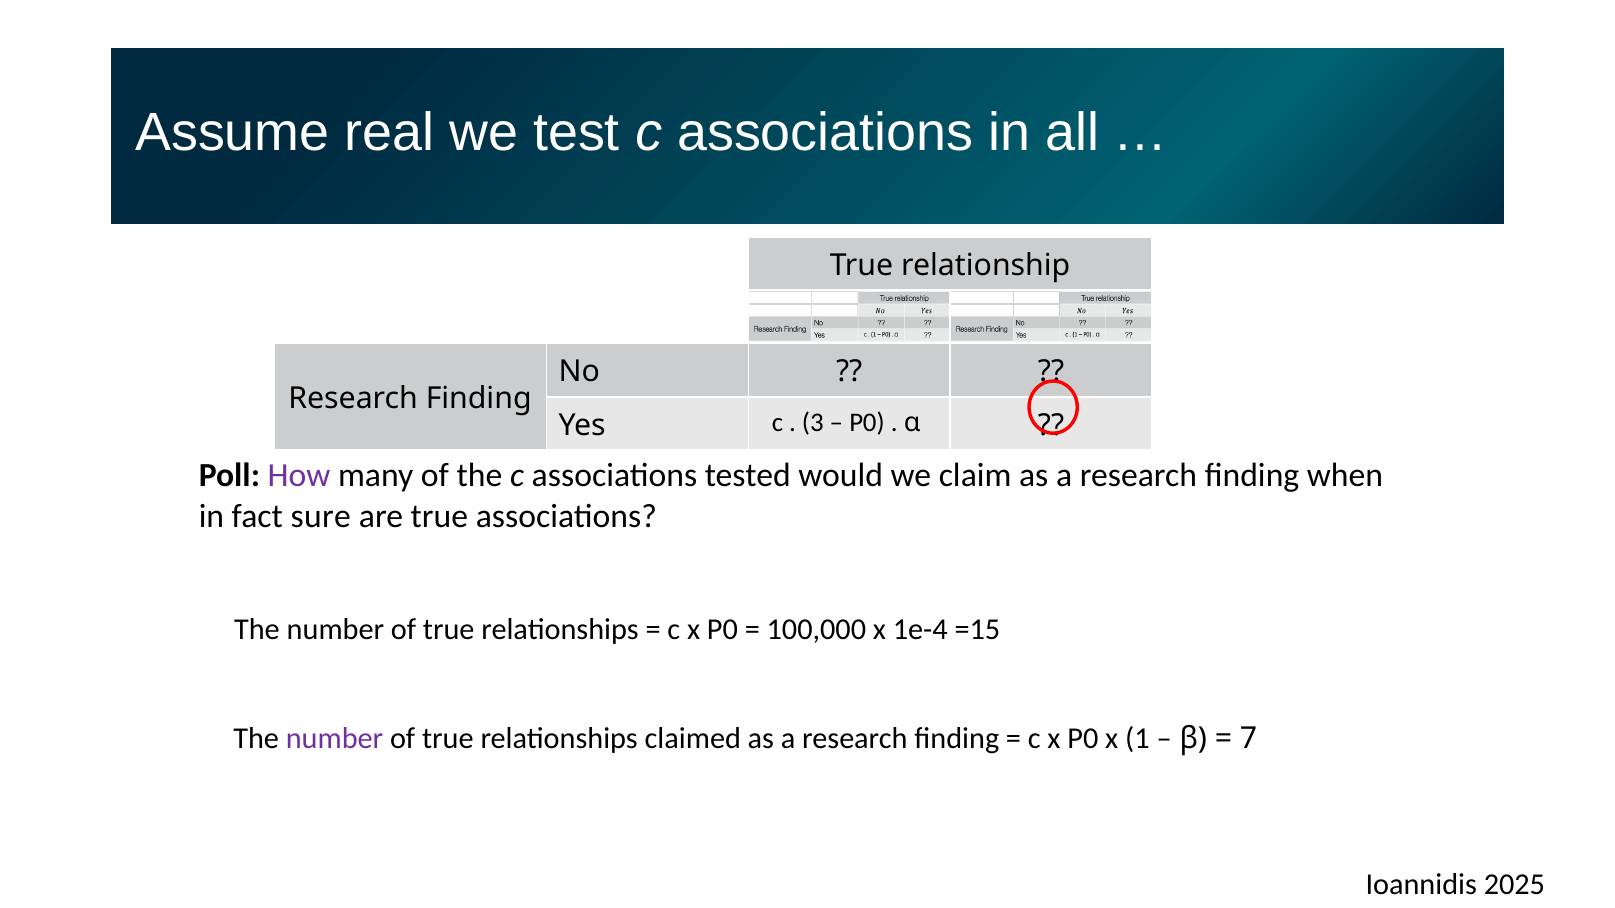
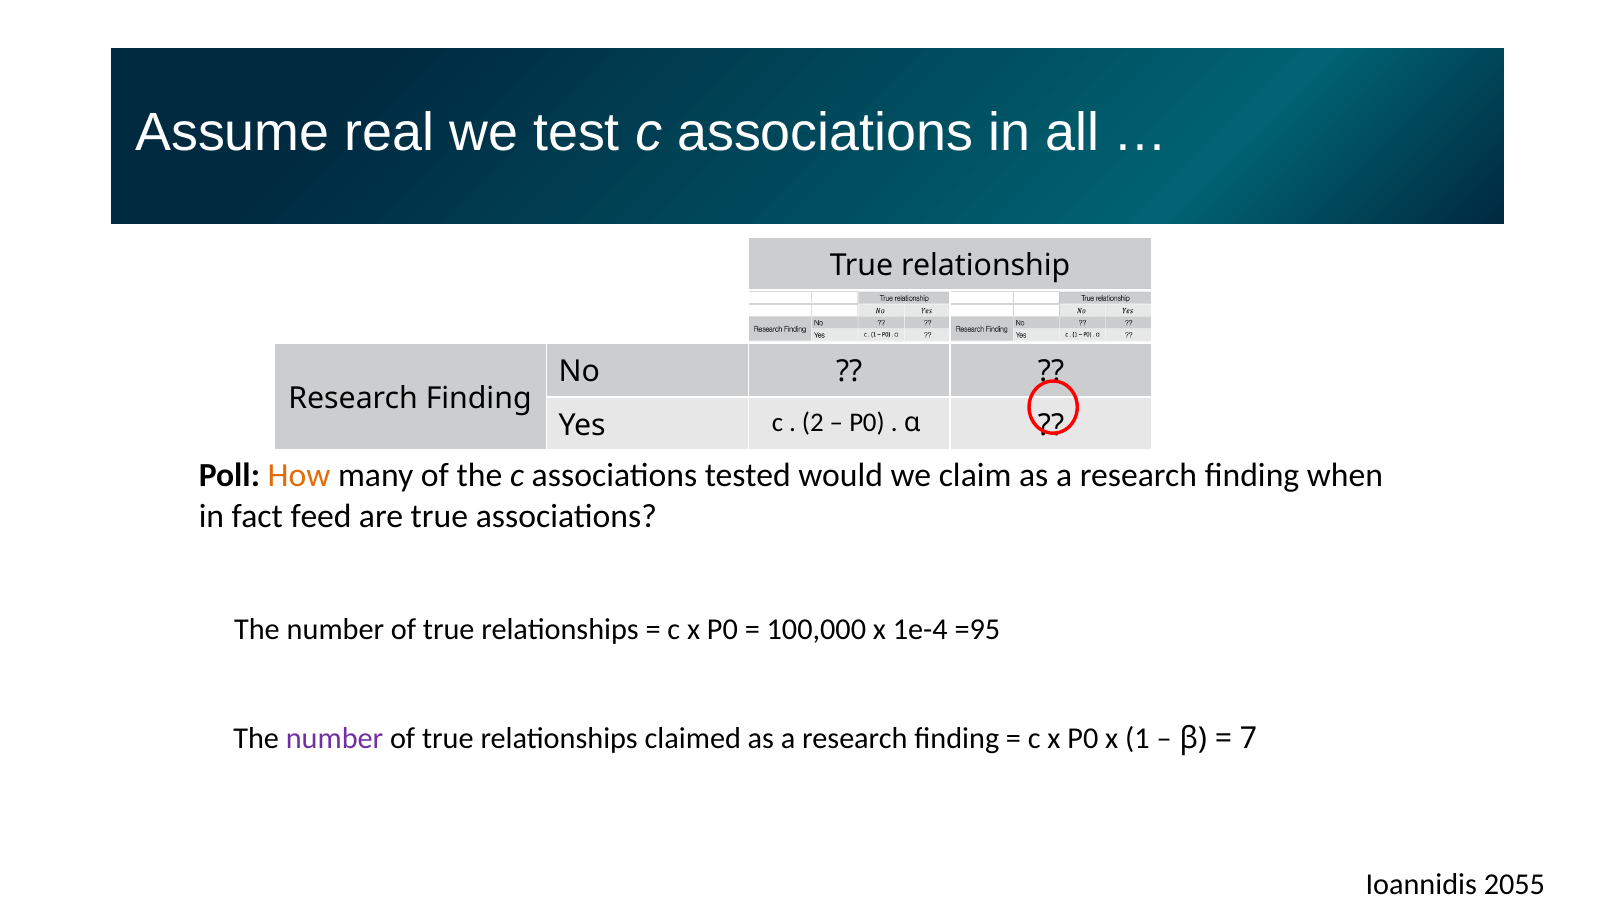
3: 3 -> 2 (813, 423)
How colour: purple -> orange (299, 476)
sure: sure -> feed (321, 516)
=15: =15 -> =95 (977, 630)
2025: 2025 -> 2055 (1514, 884)
